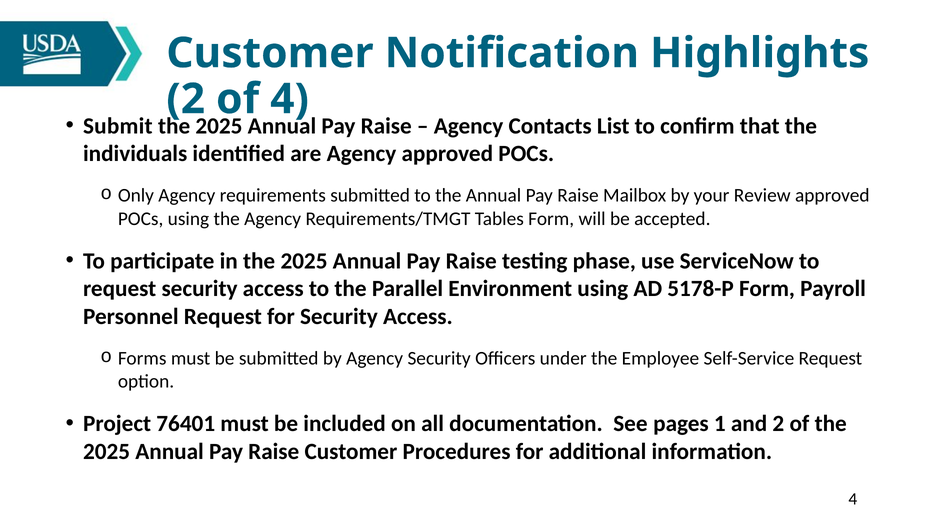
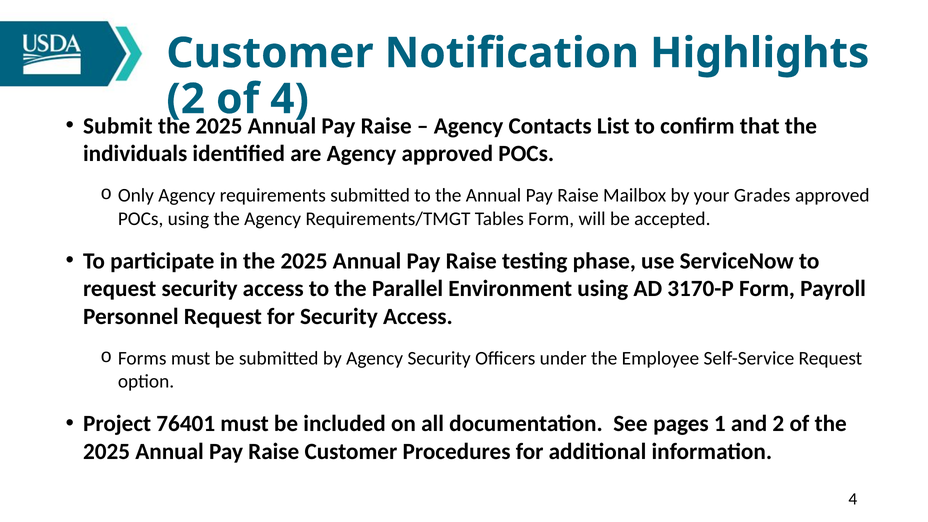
Review: Review -> Grades (762, 195)
5178-P: 5178-P -> 3170-P (701, 289)
